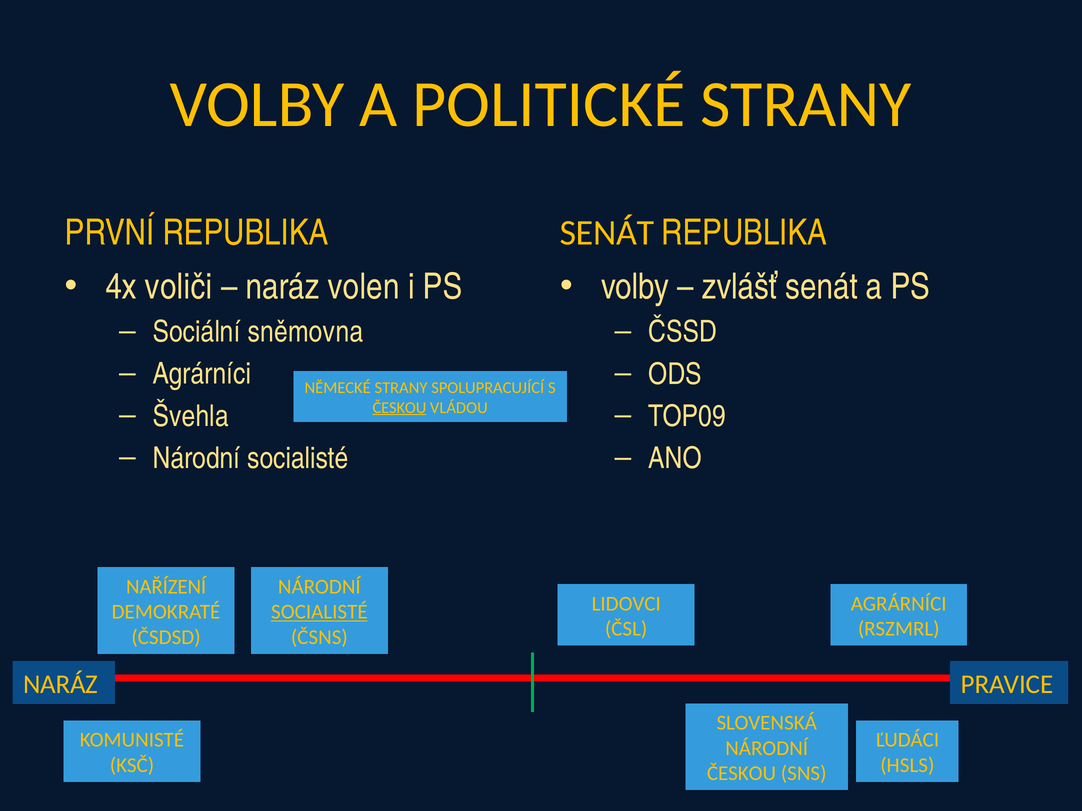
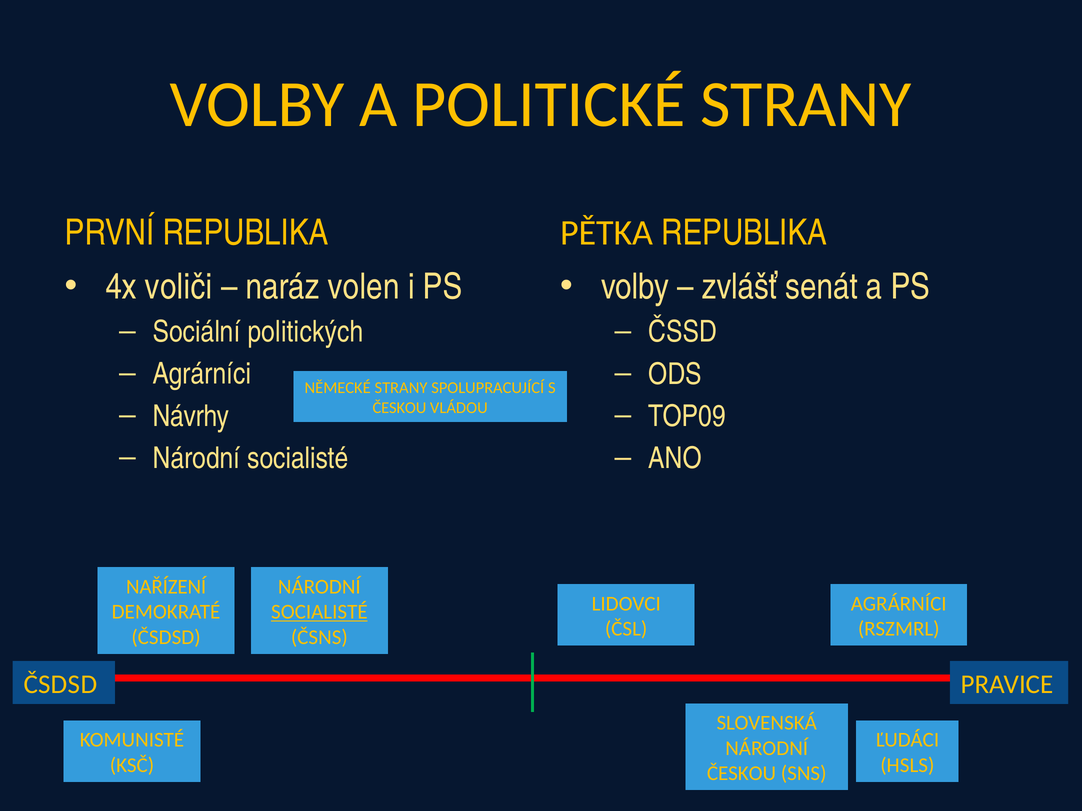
SENÁT: SENÁT -> PĚTKA (607, 233)
sněmovna: sněmovna -> politických (305, 332)
Švehla: Švehla -> Návrhy (191, 416)
ČESKOU underline: present -> none (399, 408)
NARÁZ: NARÁZ -> ČSDSD (60, 685)
